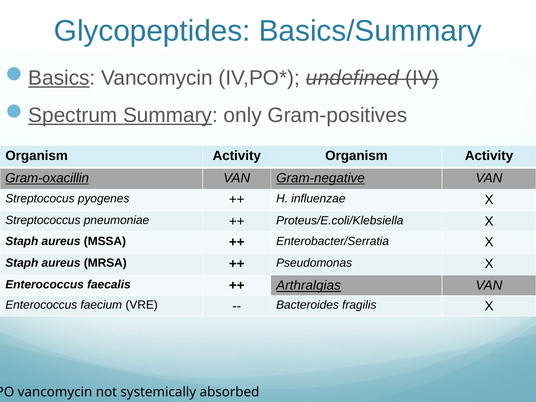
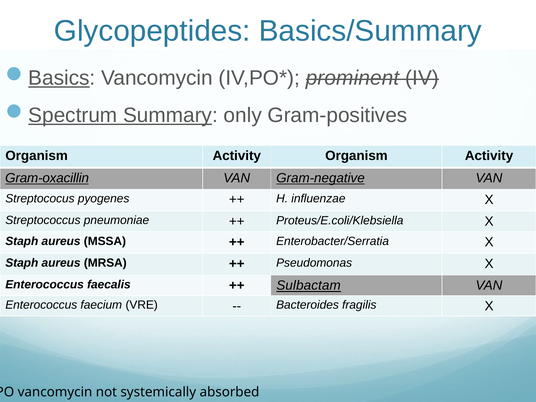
undefined: undefined -> prominent (353, 78)
Arthralgias: Arthralgias -> Sulbactam (309, 286)
